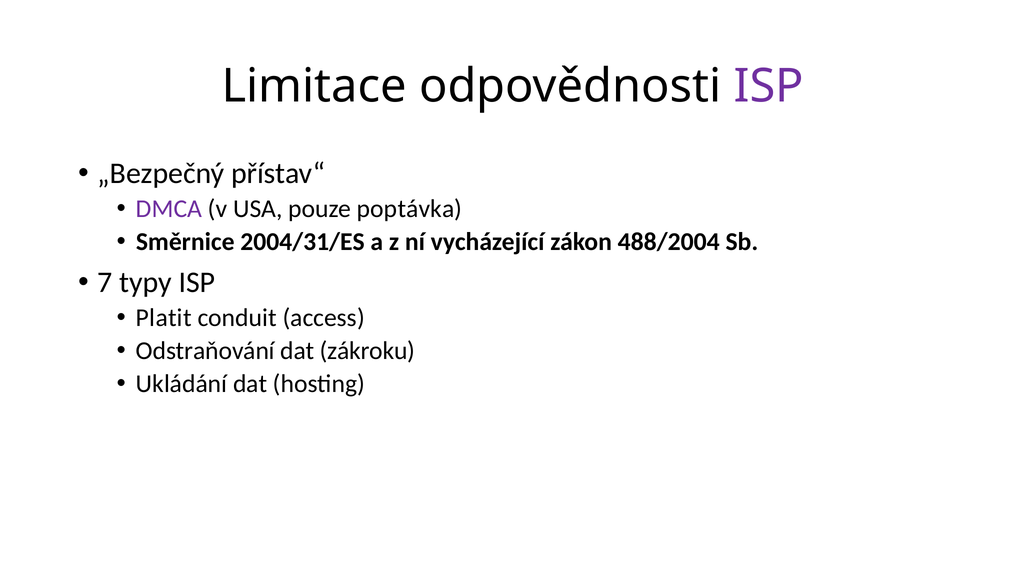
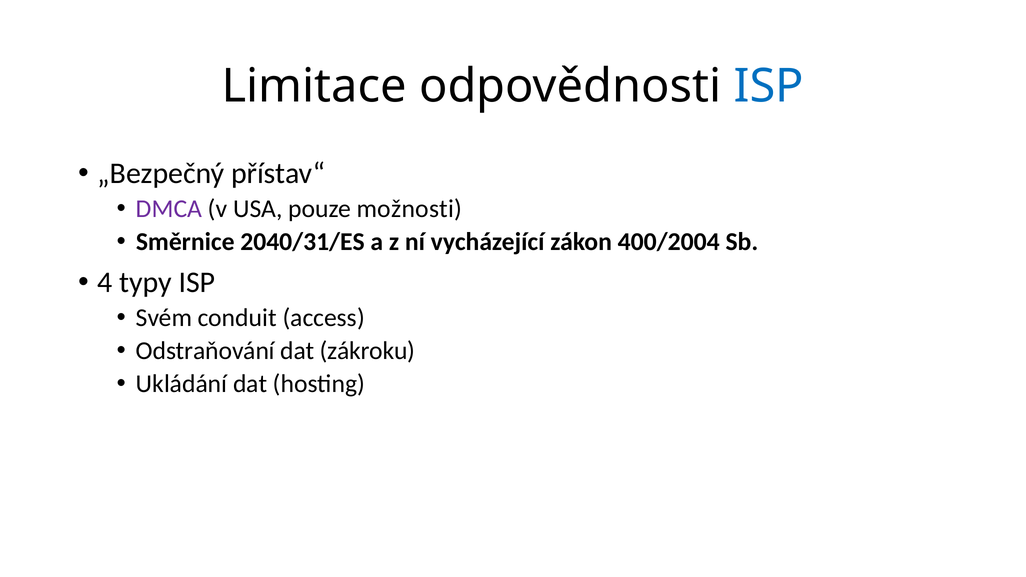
ISP colour: purple -> blue (769, 86)
poptávka: poptávka -> možnosti (409, 209)
2004/31/ES: 2004/31/ES -> 2040/31/ES (303, 242)
488/2004: 488/2004 -> 400/2004 (669, 242)
7: 7 -> 4 (105, 283)
Platit: Platit -> Svém (164, 318)
